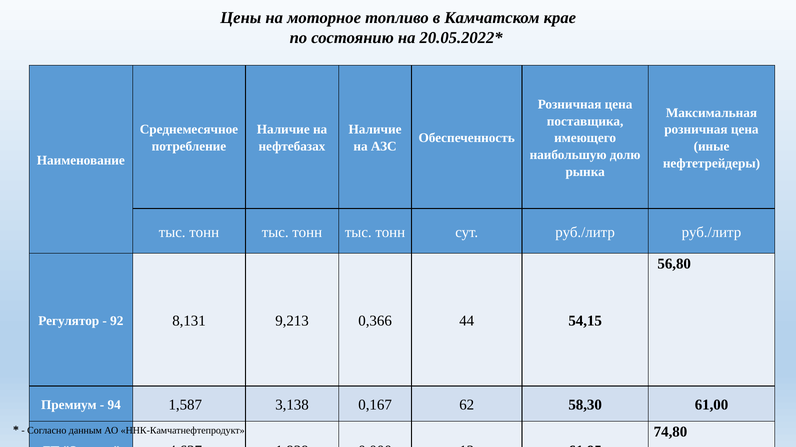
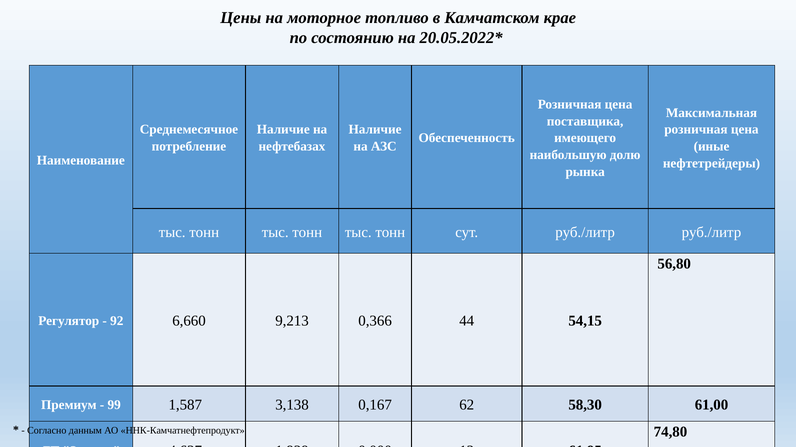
8,131: 8,131 -> 6,660 (189, 321)
94: 94 -> 99 (114, 405)
